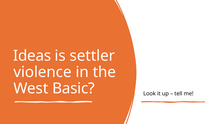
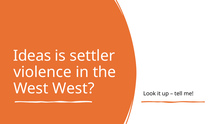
West Basic: Basic -> West (73, 88)
